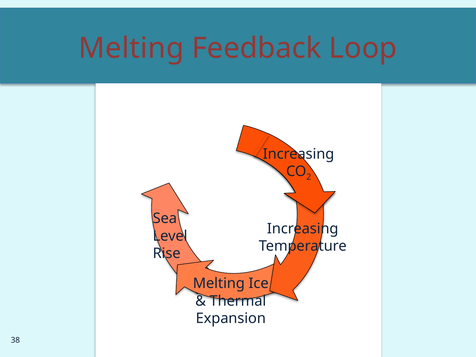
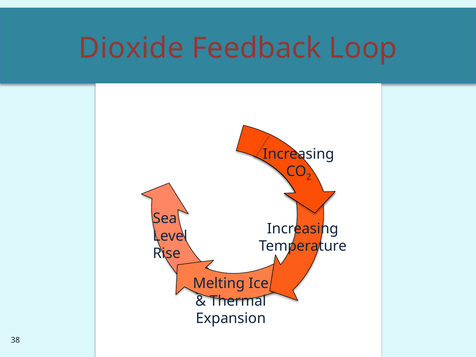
Melting: Melting -> Dioxide (131, 48)
